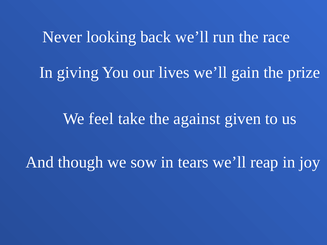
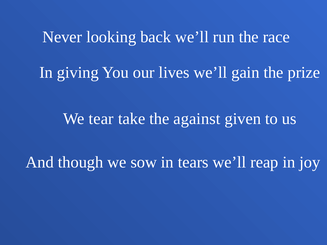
feel: feel -> tear (101, 119)
